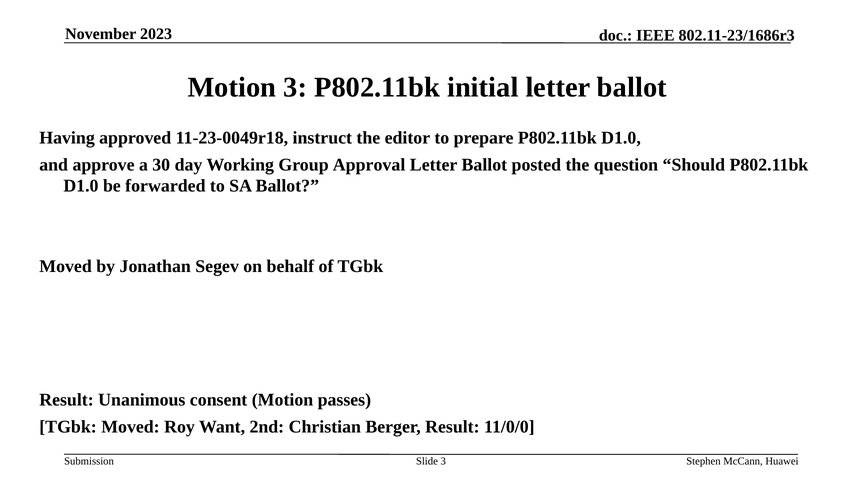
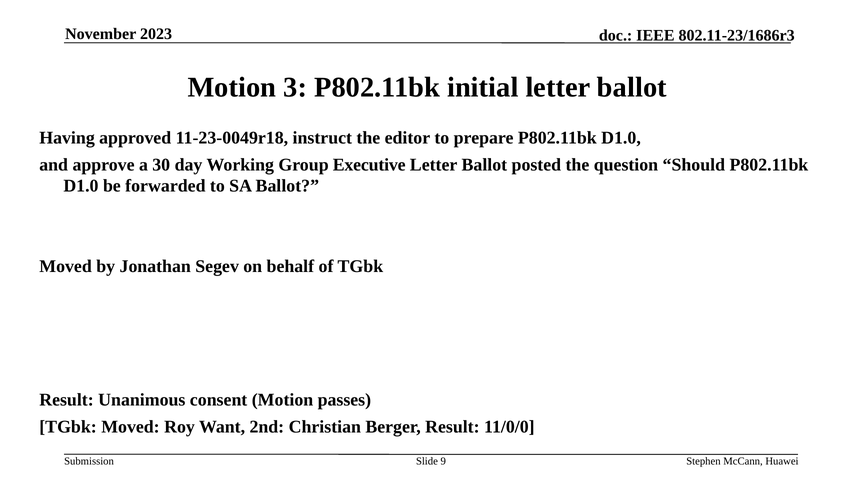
Approval: Approval -> Executive (369, 165)
Slide 3: 3 -> 9 (443, 461)
